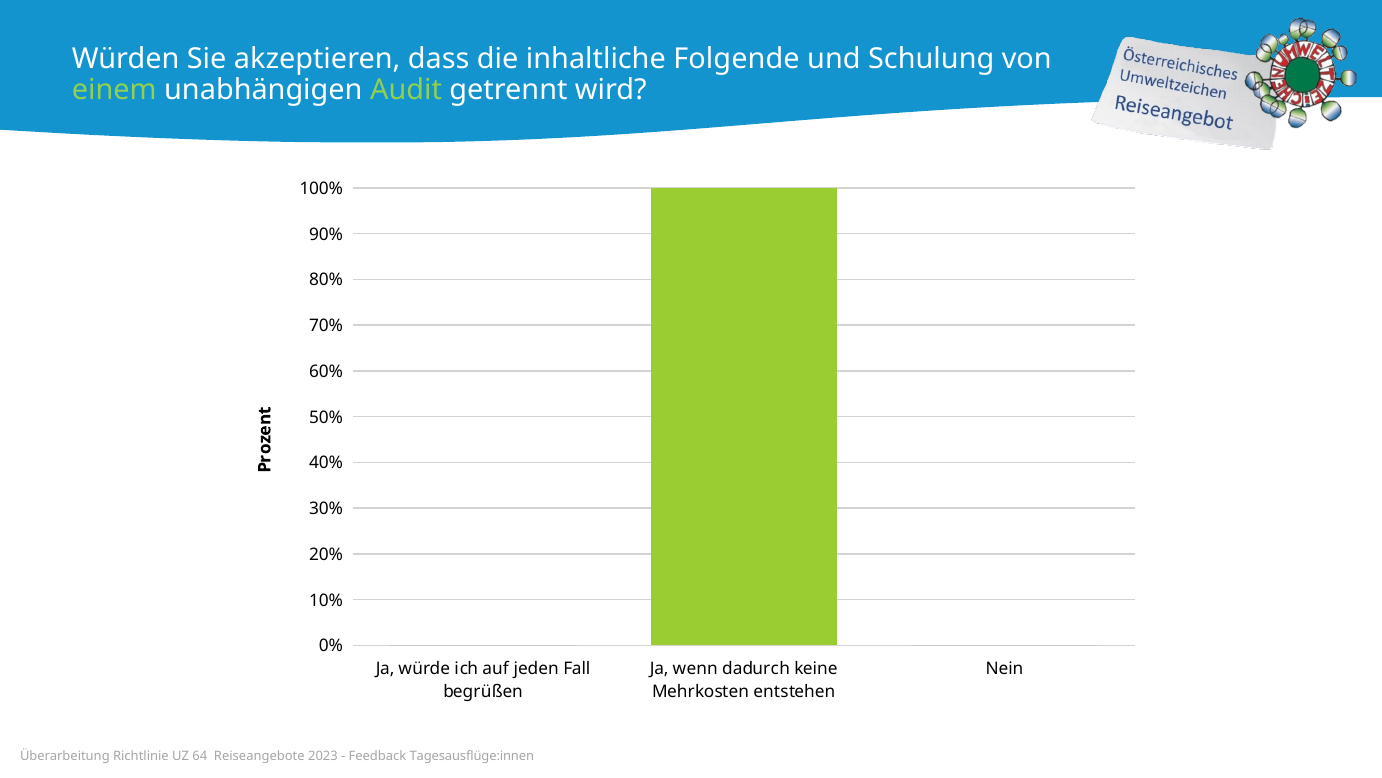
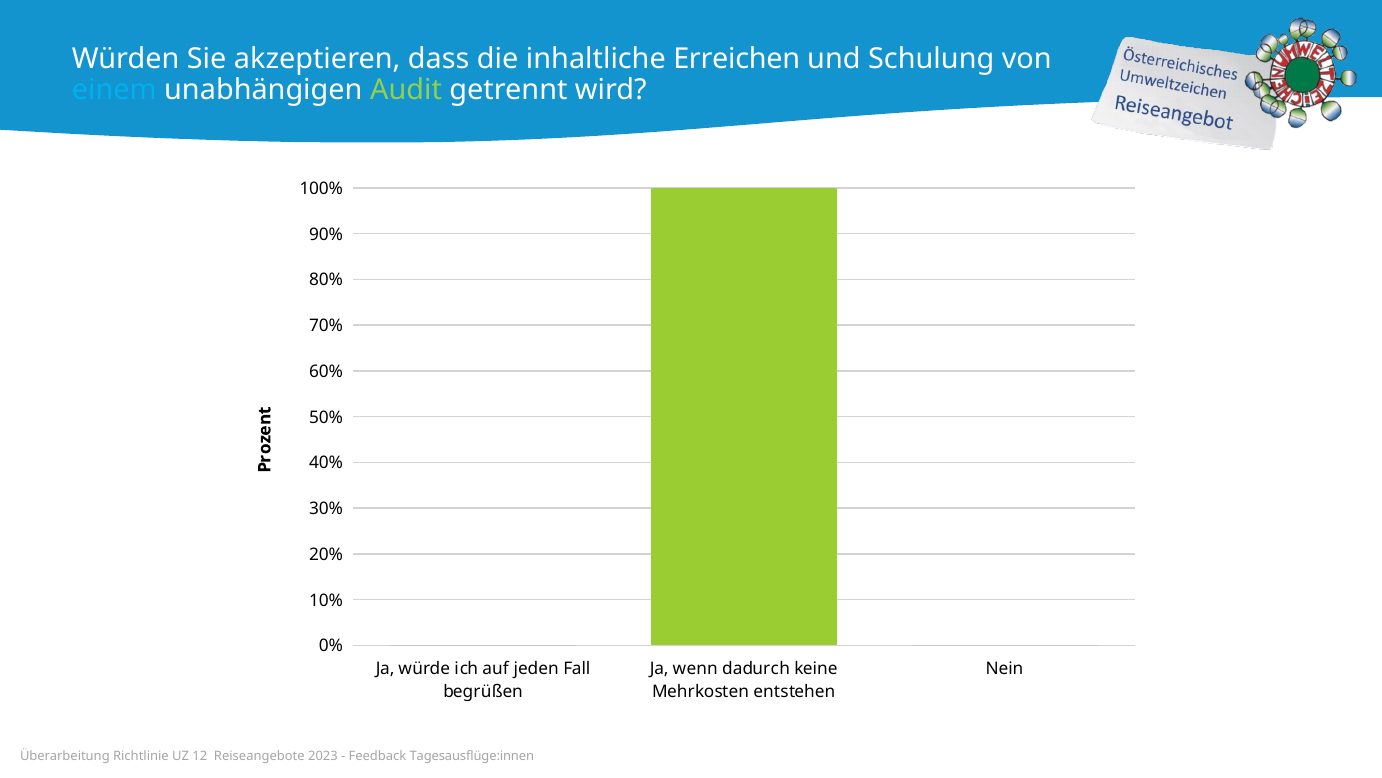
Folgende: Folgende -> Erreichen (737, 59)
einem colour: light green -> light blue (114, 90)
64: 64 -> 12 (200, 756)
